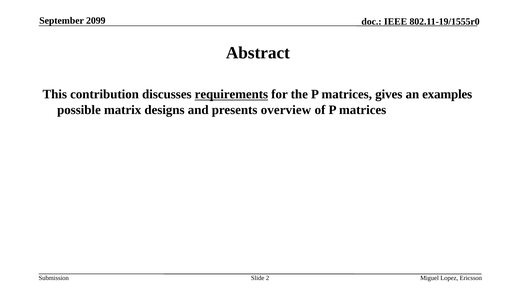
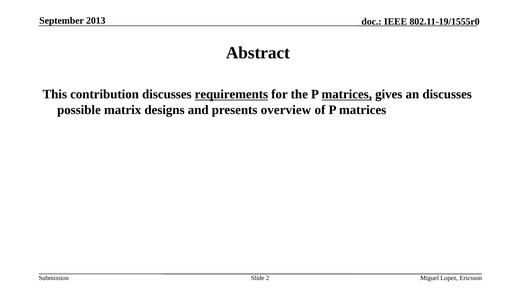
2099: 2099 -> 2013 (96, 21)
matrices underline: none -> present (347, 94)
an examples: examples -> discusses (447, 94)
